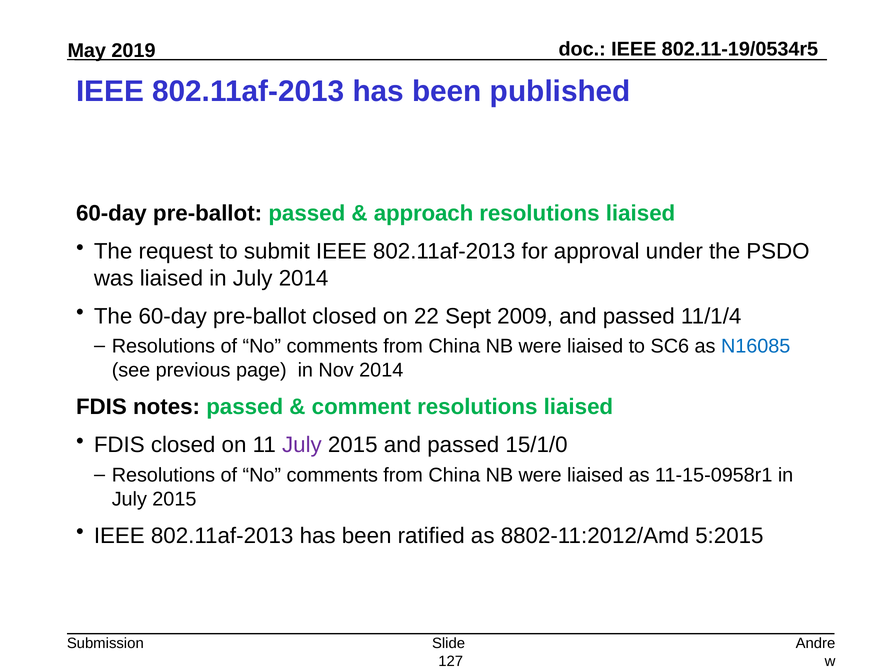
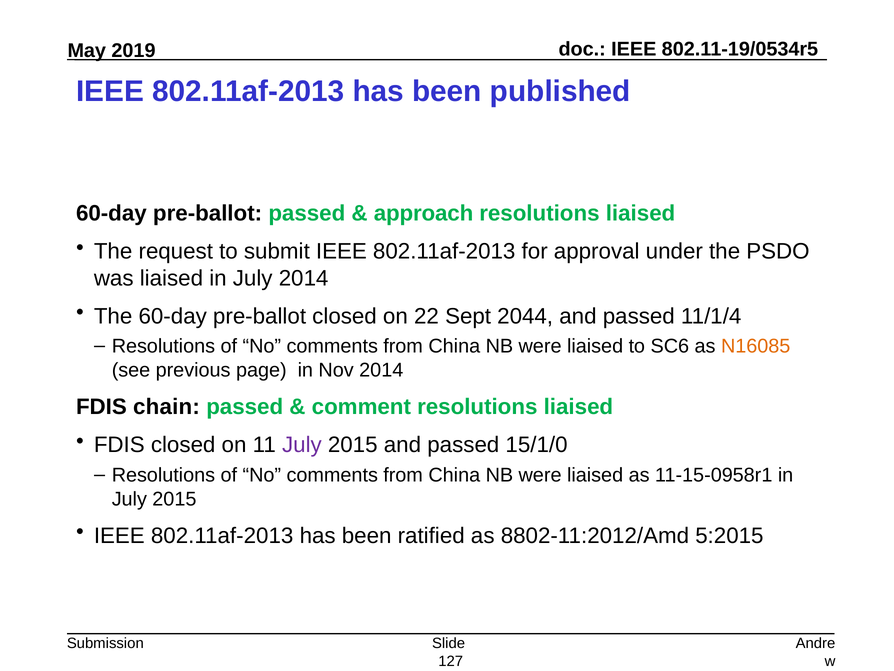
2009: 2009 -> 2044 (525, 316)
N16085 colour: blue -> orange (756, 346)
notes: notes -> chain (166, 407)
